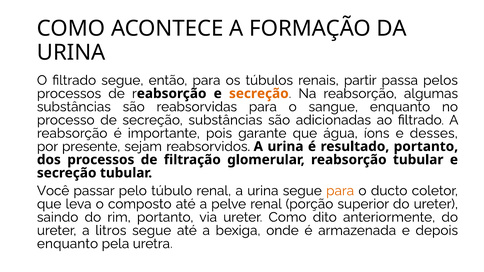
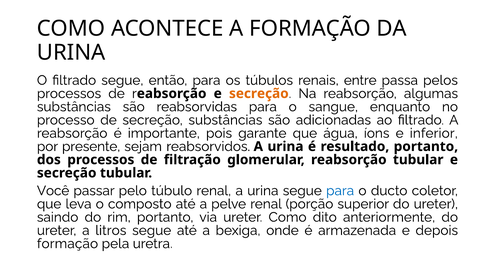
partir: partir -> entre (360, 80)
desses: desses -> inferior (434, 133)
para colour: orange -> blue (340, 191)
enquanto: enquanto -> formação (68, 244)
